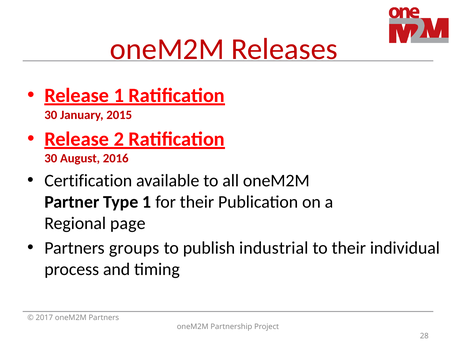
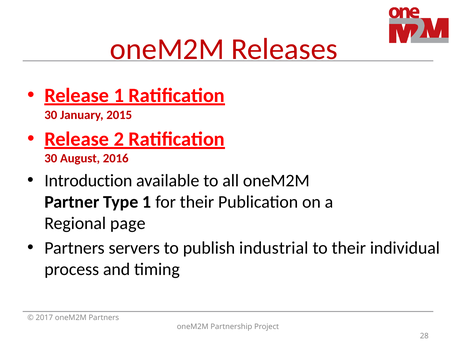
Certification: Certification -> Introduction (88, 181)
groups: groups -> servers (134, 248)
